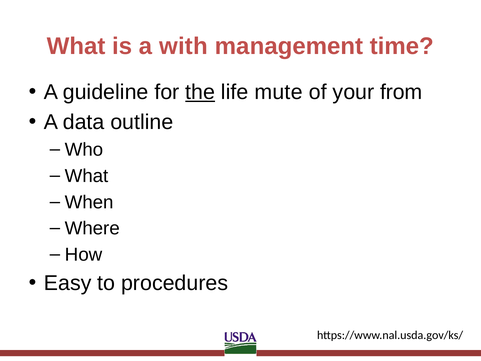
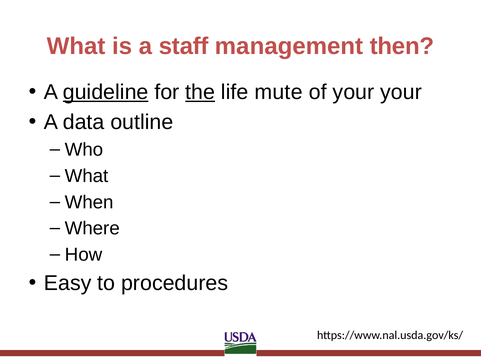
with: with -> staff (184, 46)
time: time -> then (402, 46)
guideline underline: none -> present (106, 92)
your from: from -> your (401, 92)
